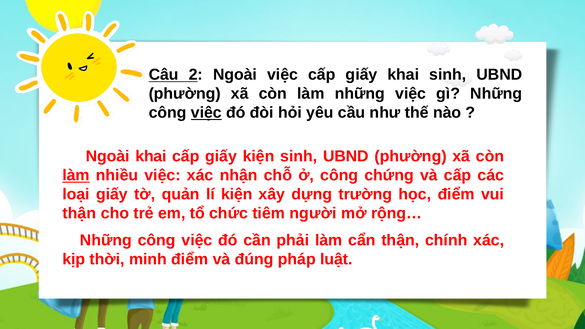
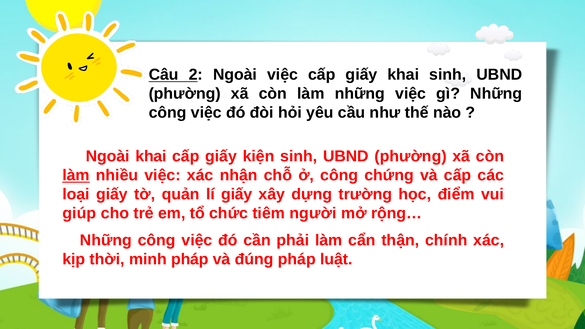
việc underline: present -> none (206, 113)
lí kiện: kiện -> giấy (237, 194)
thận: thận -> giúp (79, 213)
minh điểm: điểm -> pháp (190, 259)
